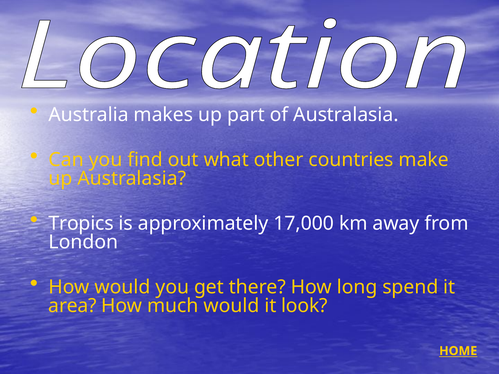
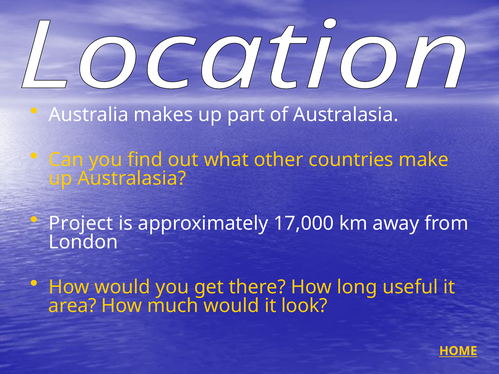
Tropics: Tropics -> Project (81, 224)
spend: spend -> useful (410, 287)
